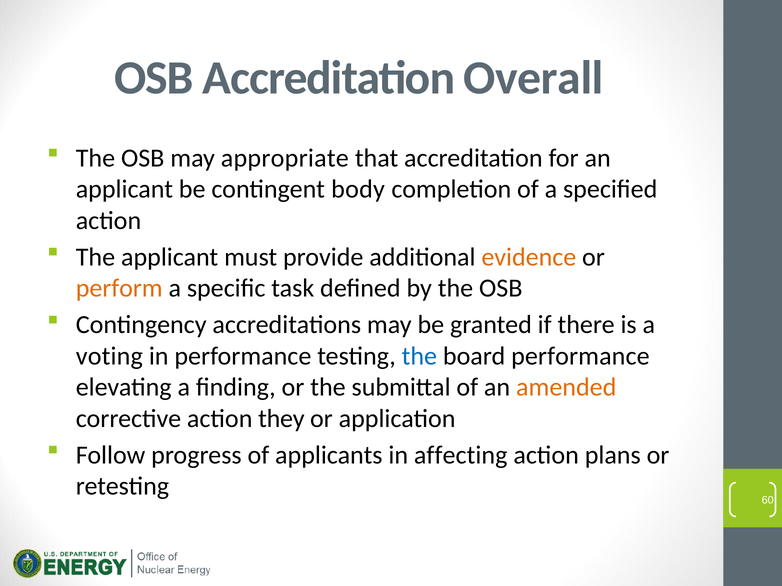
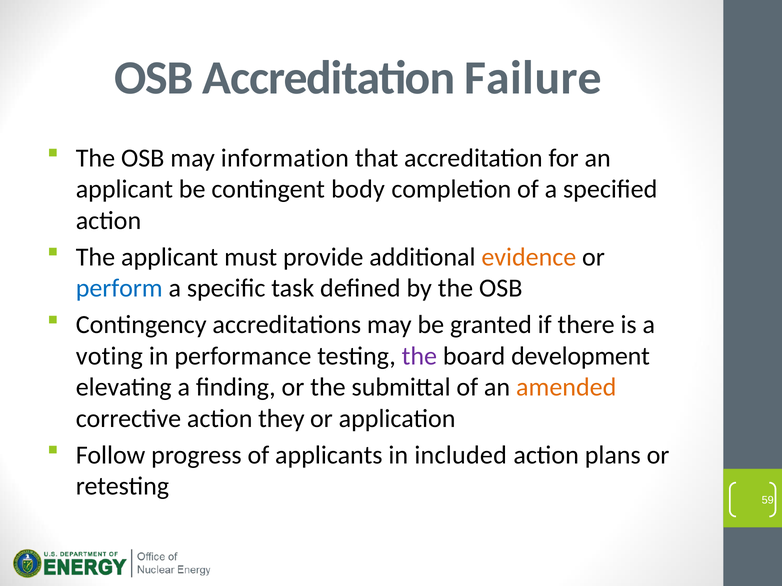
Overall: Overall -> Failure (533, 78)
appropriate: appropriate -> information (285, 158)
perform colour: orange -> blue (119, 289)
the colour: blue -> purple (419, 356)
board performance: performance -> development (581, 356)
affecting: affecting -> included (461, 455)
60: 60 -> 59 (768, 501)
